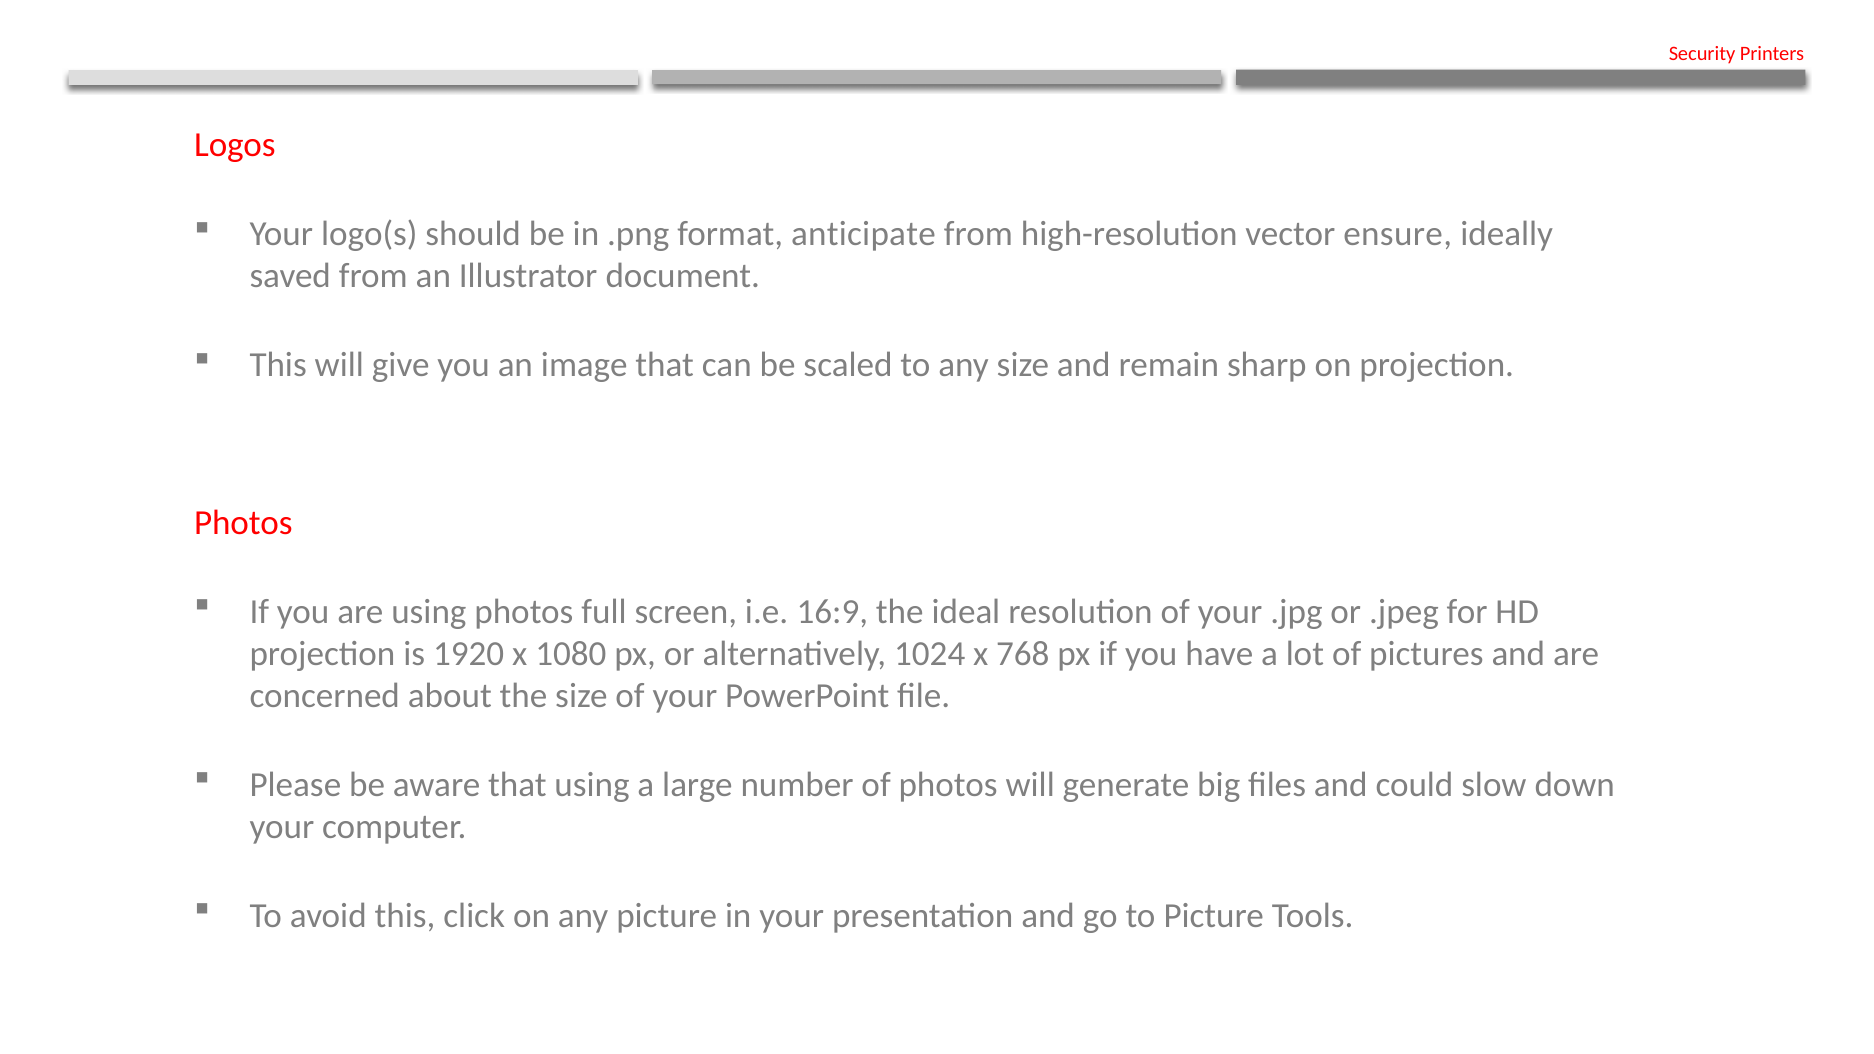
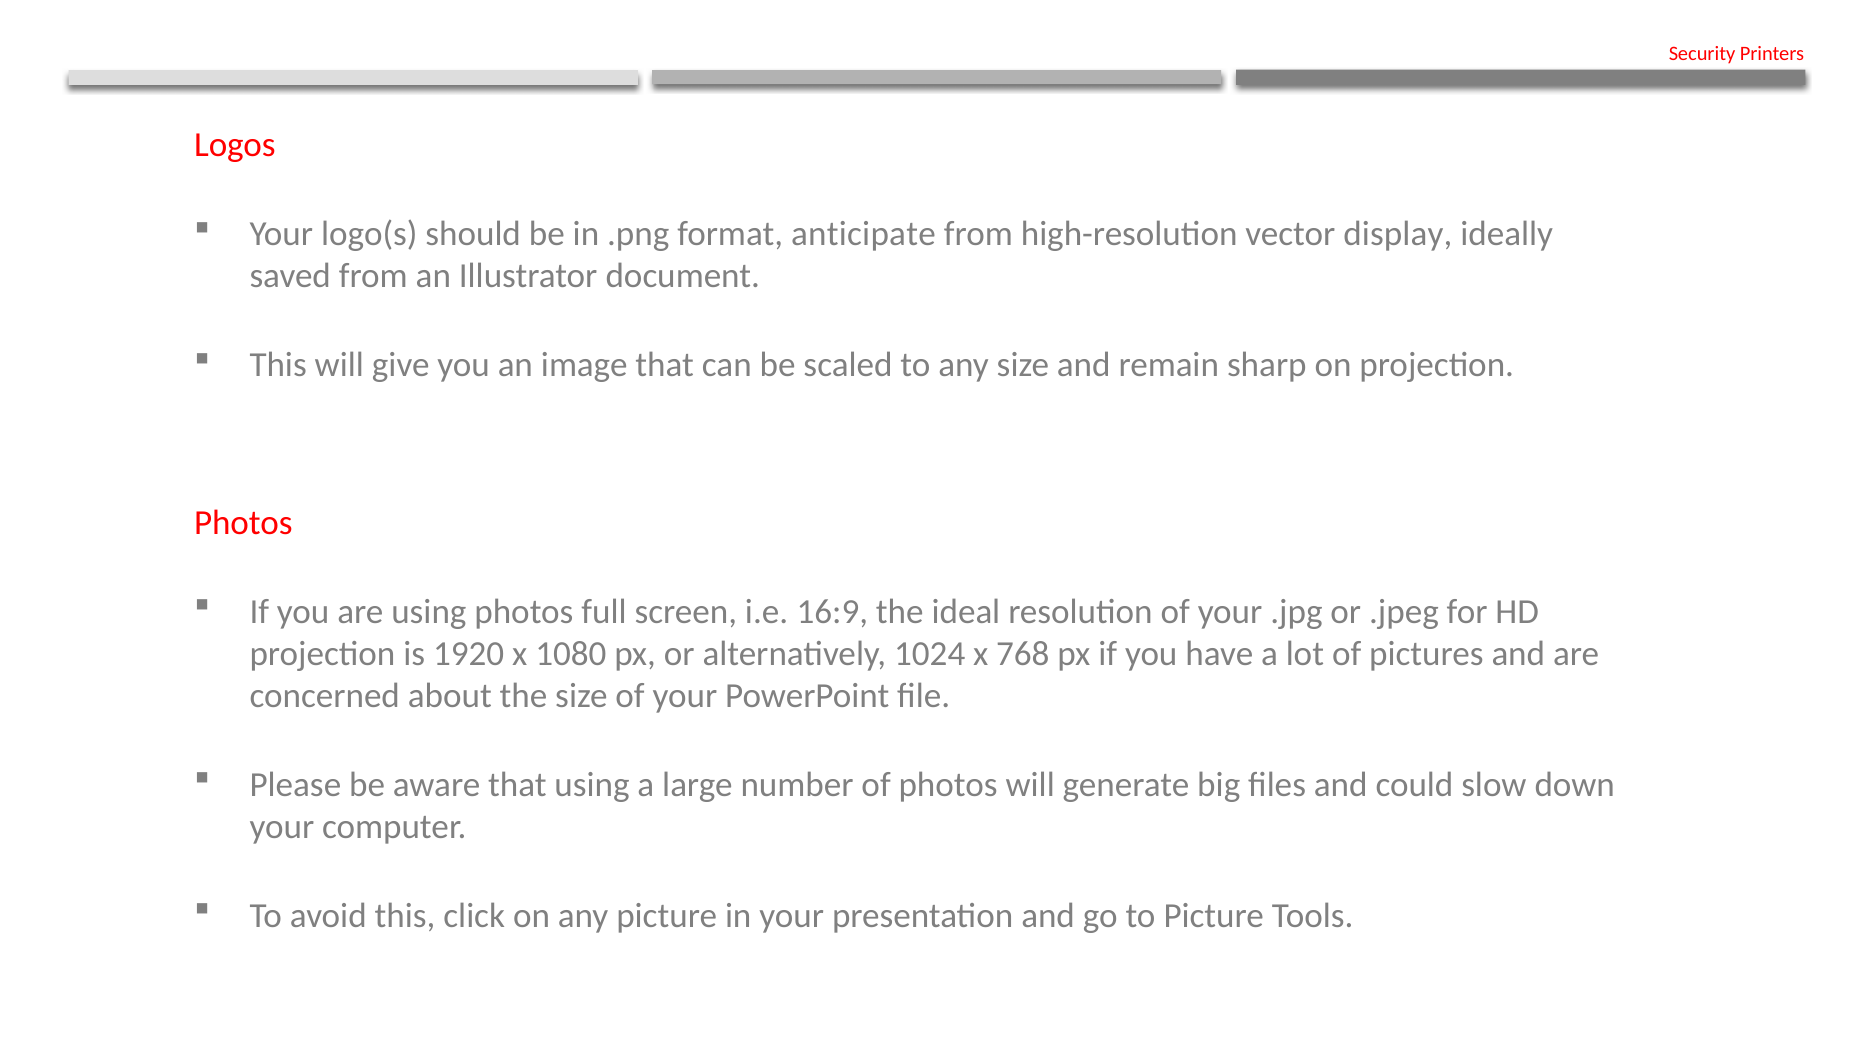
ensure: ensure -> display (1398, 234)
